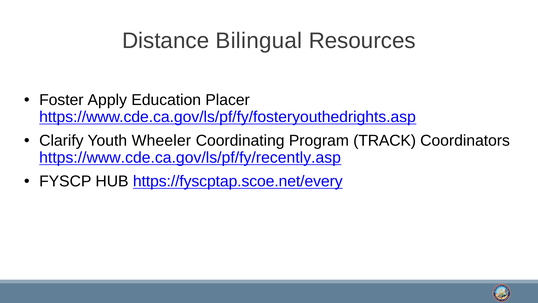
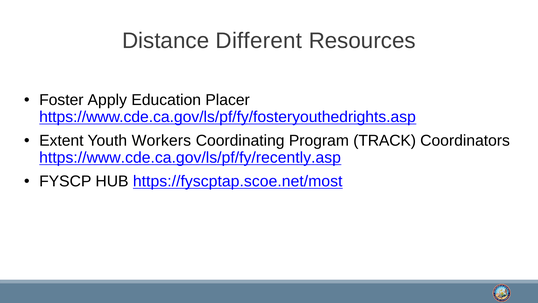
Bilingual: Bilingual -> Different (259, 41)
Clarify: Clarify -> Extent (61, 141)
Wheeler: Wheeler -> Workers (161, 141)
https://fyscptap.scoe.net/every: https://fyscptap.scoe.net/every -> https://fyscptap.scoe.net/most (238, 181)
